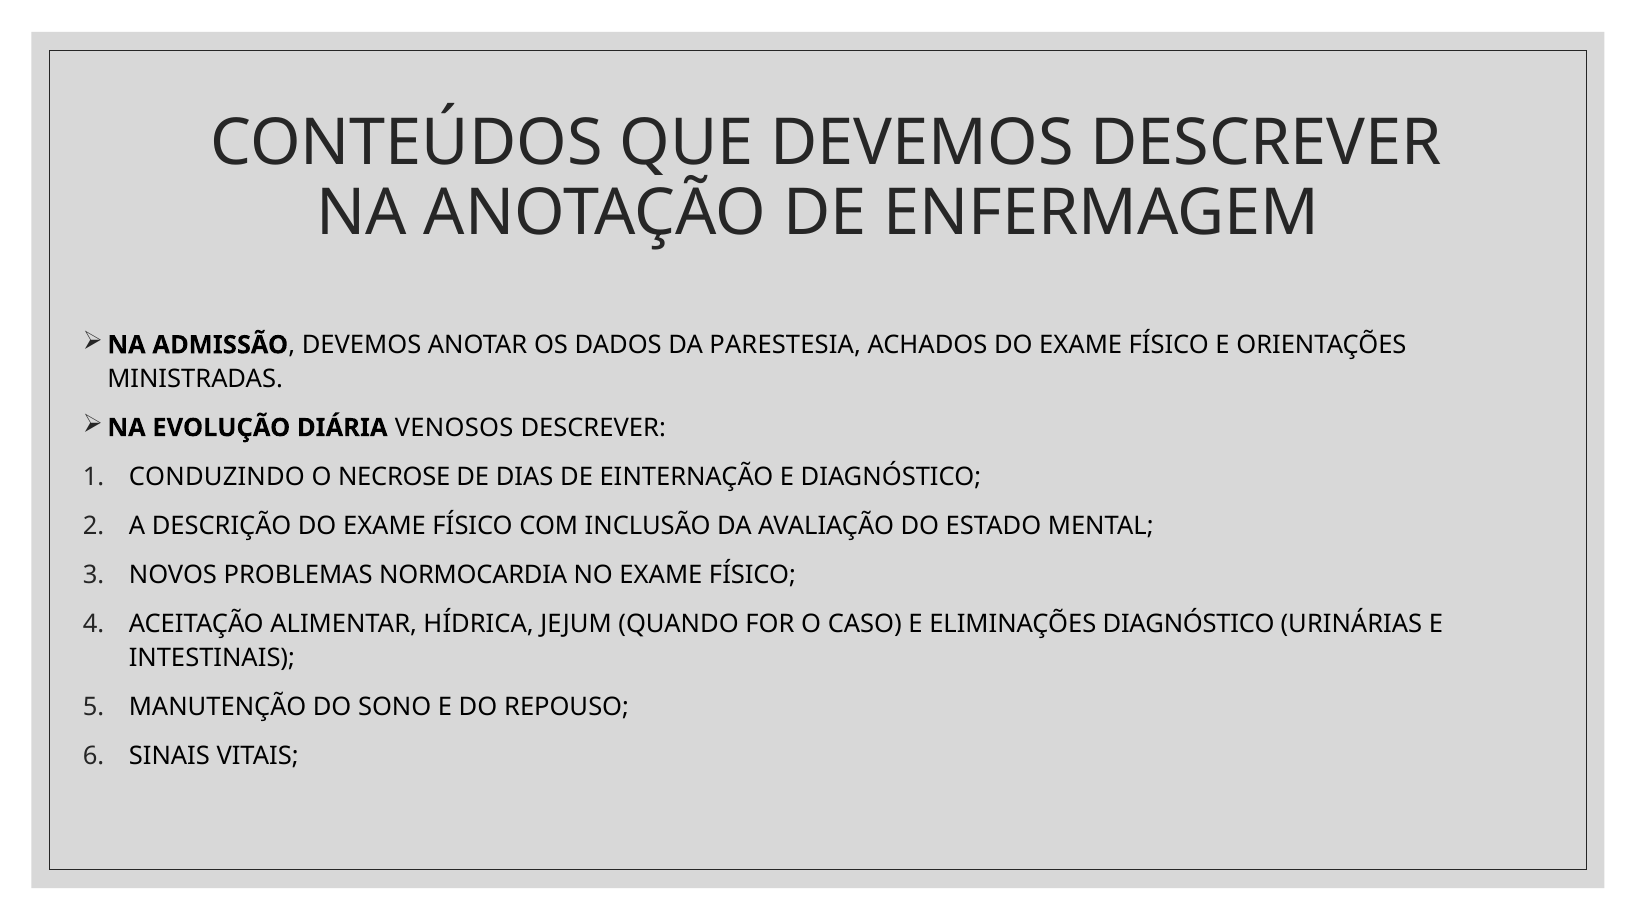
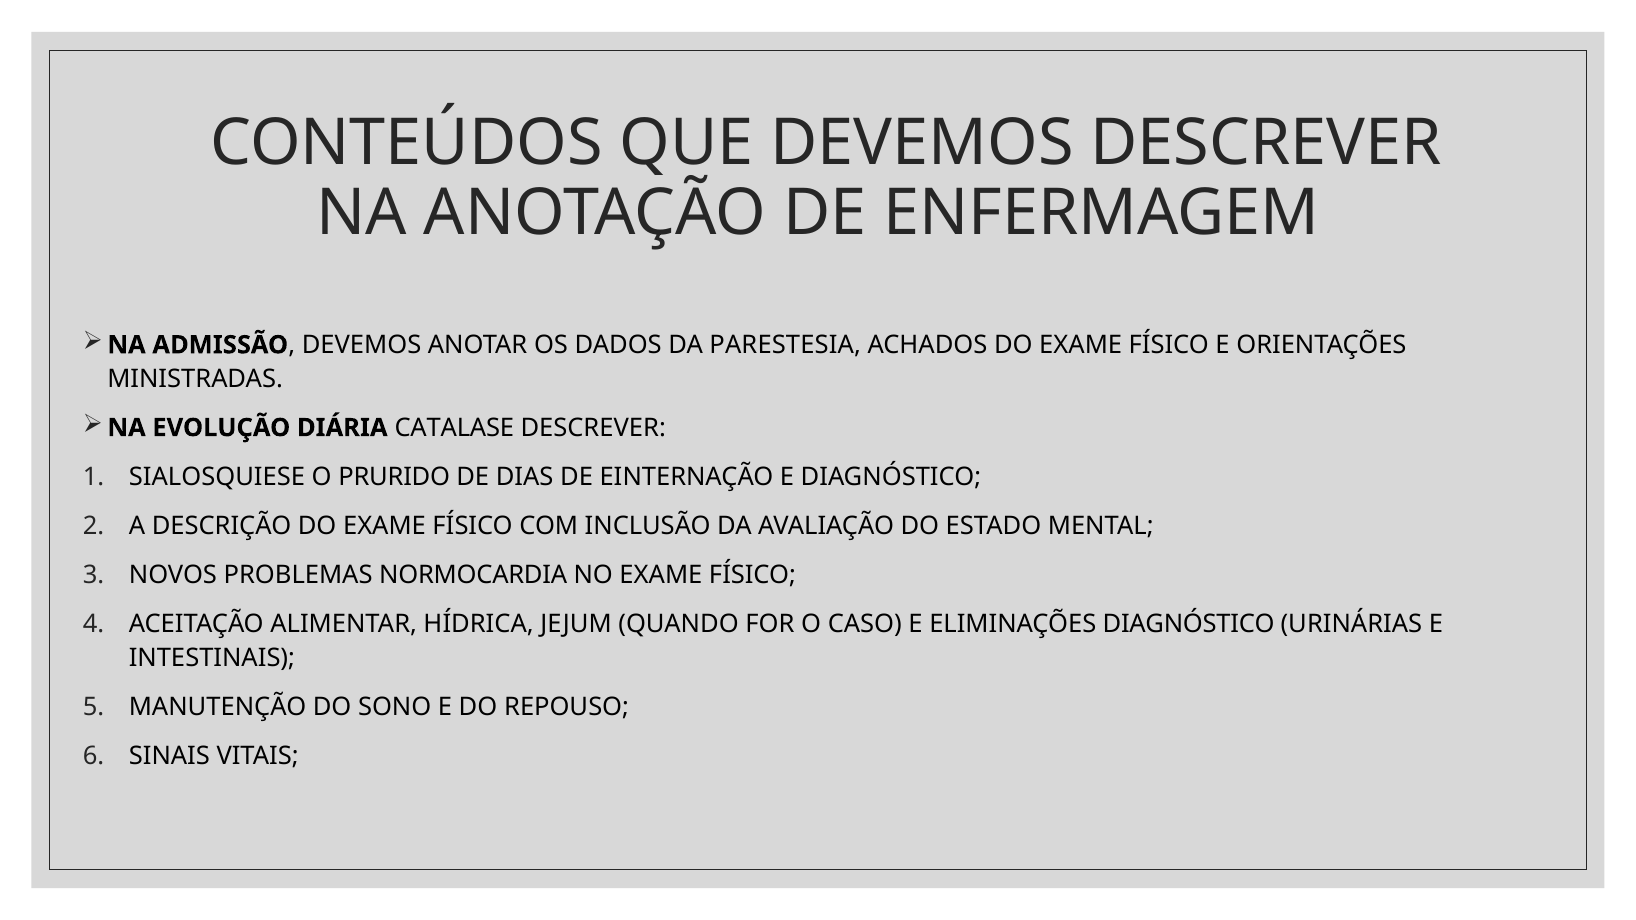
VENOSOS: VENOSOS -> CATALASE (454, 428)
CONDUZINDO: CONDUZINDO -> SIALOSQUIESE (217, 477)
NECROSE: NECROSE -> PRURIDO (394, 477)
